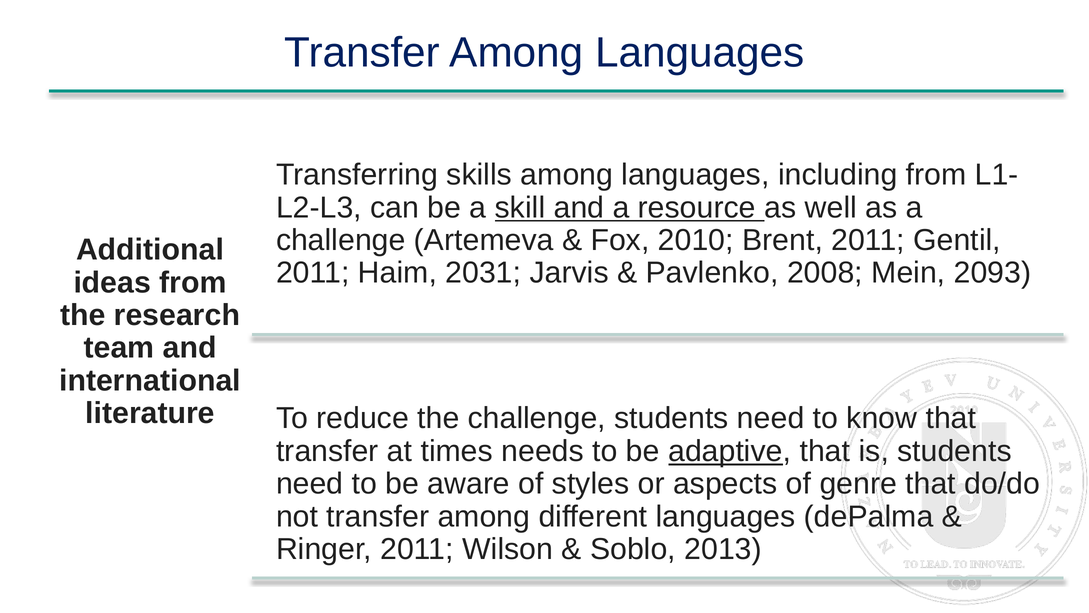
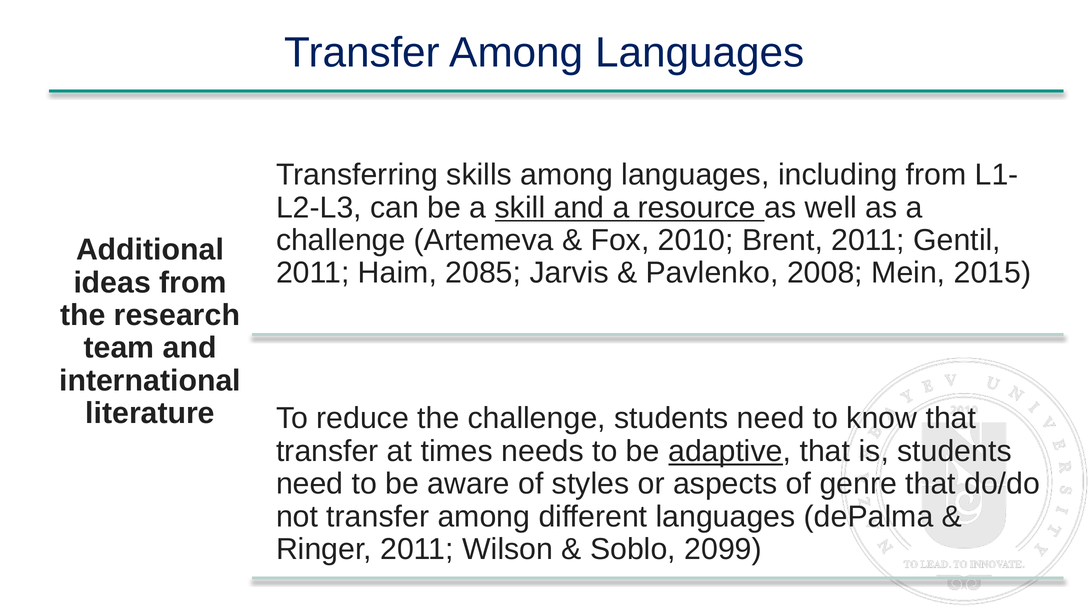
2031: 2031 -> 2085 (483, 273)
2093: 2093 -> 2015 (992, 273)
2013: 2013 -> 2099 (723, 549)
